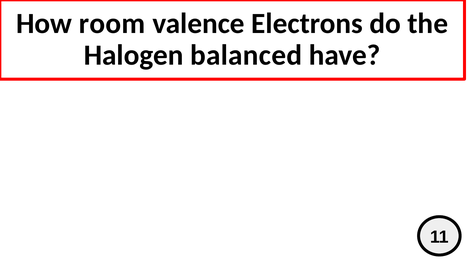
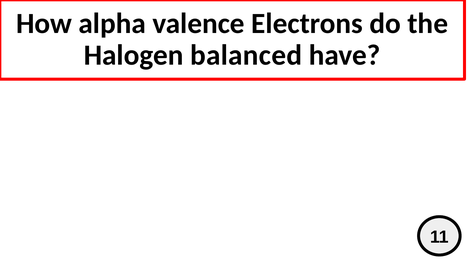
room: room -> alpha (112, 24)
